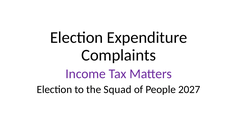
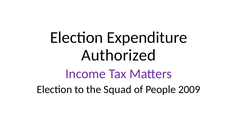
Complaints: Complaints -> Authorized (119, 55)
2027: 2027 -> 2009 (189, 89)
